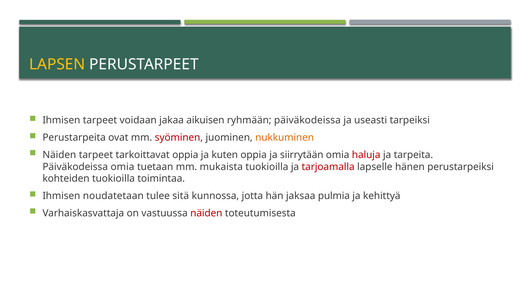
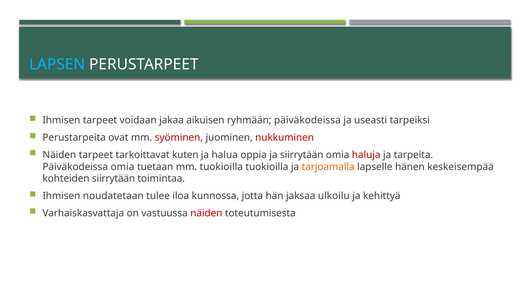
LAPSEN colour: yellow -> light blue (57, 64)
nukkuminen colour: orange -> red (285, 138)
tarkoittavat oppia: oppia -> kuten (185, 155)
kuten: kuten -> halua (225, 155)
mm mukaista: mukaista -> tuokioilla (221, 167)
tarjoamalla colour: red -> orange (328, 167)
perustarpeiksi: perustarpeiksi -> keskeisempää (461, 167)
kohteiden tuokioilla: tuokioilla -> siirrytään (114, 179)
sitä: sitä -> iloa (181, 196)
pulmia: pulmia -> ulkoilu (334, 196)
